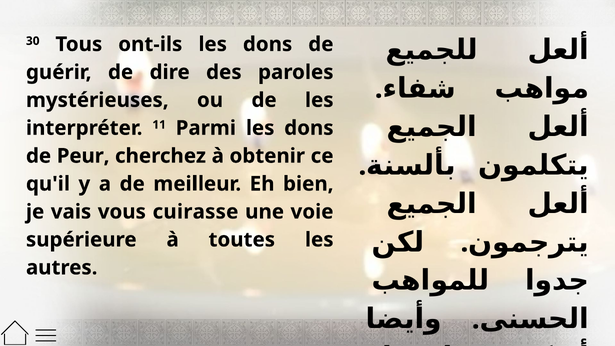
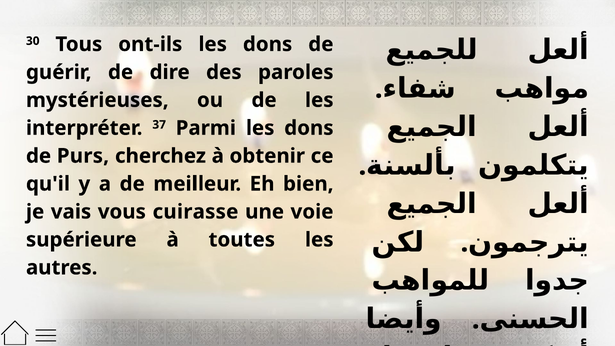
11: 11 -> 37 (159, 125)
Peur: Peur -> Purs (83, 156)
